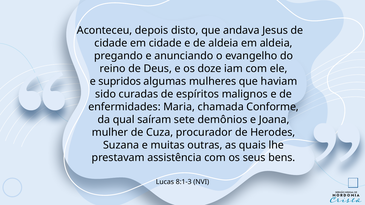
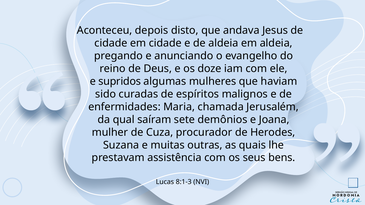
Conforme: Conforme -> Jerusalém (273, 107)
